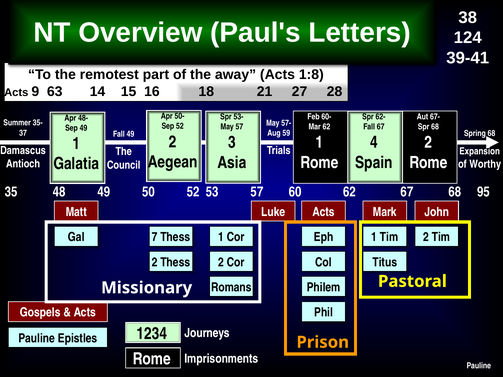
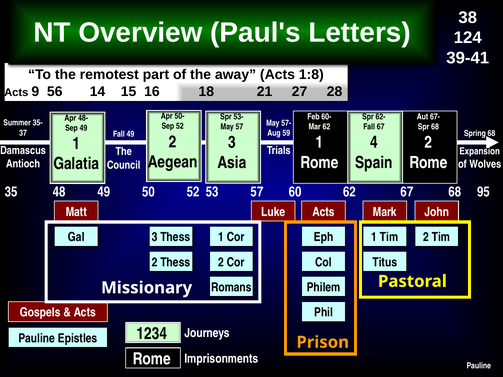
63: 63 -> 56 (55, 91)
Worthy: Worthy -> Wolves (485, 164)
Gal 7: 7 -> 3 (155, 237)
